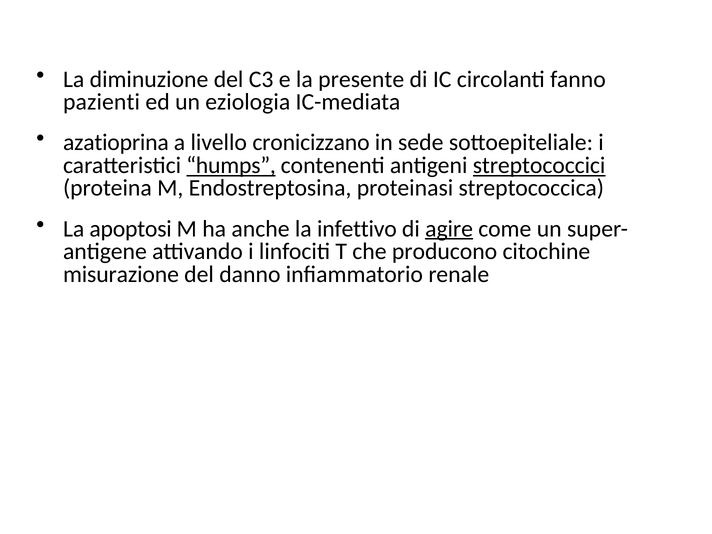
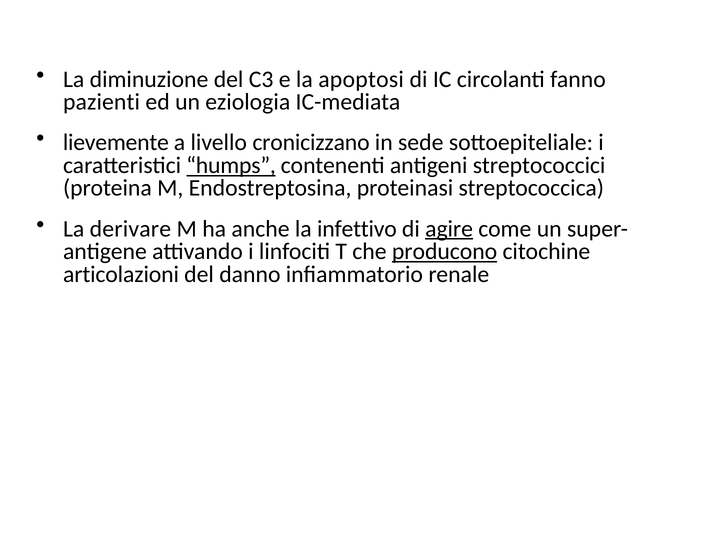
presente: presente -> apoptosi (361, 79)
azatioprina: azatioprina -> lievemente (116, 143)
streptococcici underline: present -> none (539, 165)
apoptosi: apoptosi -> derivare (130, 229)
producono underline: none -> present (445, 252)
misurazione: misurazione -> articolazioni (121, 274)
